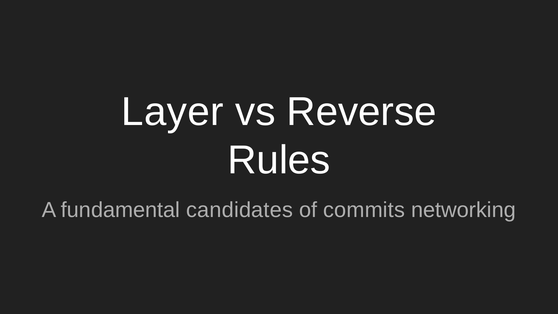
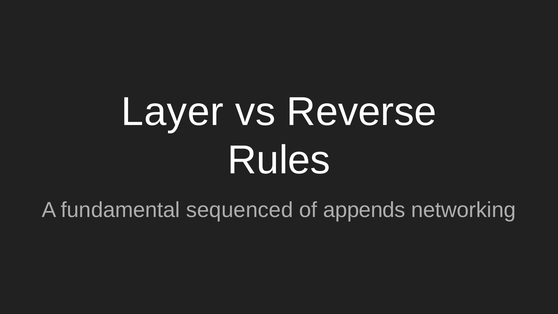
candidates: candidates -> sequenced (240, 210)
commits: commits -> appends (364, 210)
